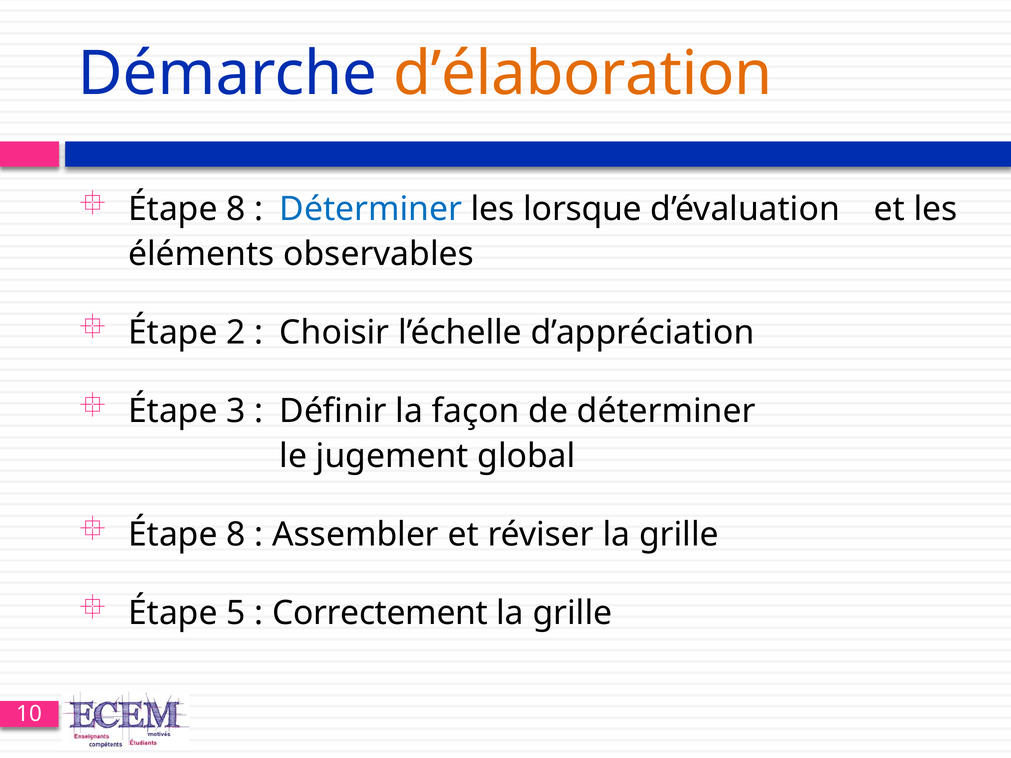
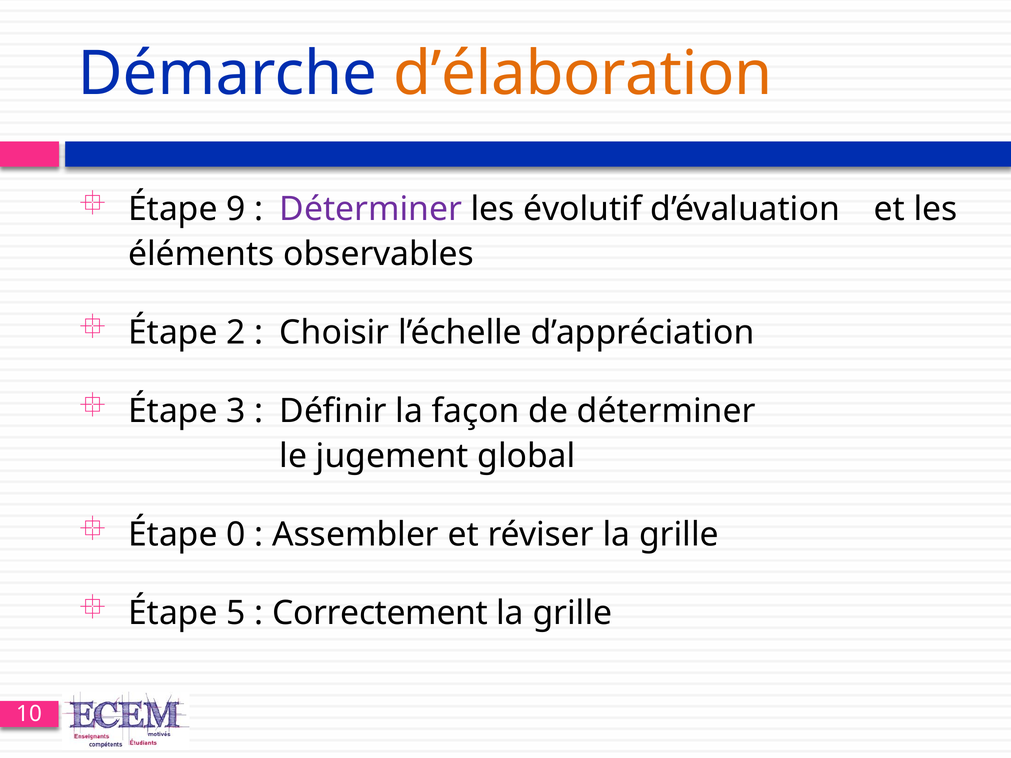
8: 8 -> 9 (236, 209)
Déterminer colour: blue -> purple (371, 209)
lorsque: lorsque -> évolutif (583, 209)
8: 8 -> 0 (236, 535)
